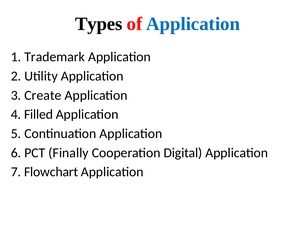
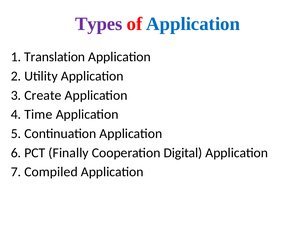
Types colour: black -> purple (99, 24)
Trademark: Trademark -> Translation (55, 57)
Filled: Filled -> Time (38, 114)
Flowchart: Flowchart -> Compiled (51, 172)
